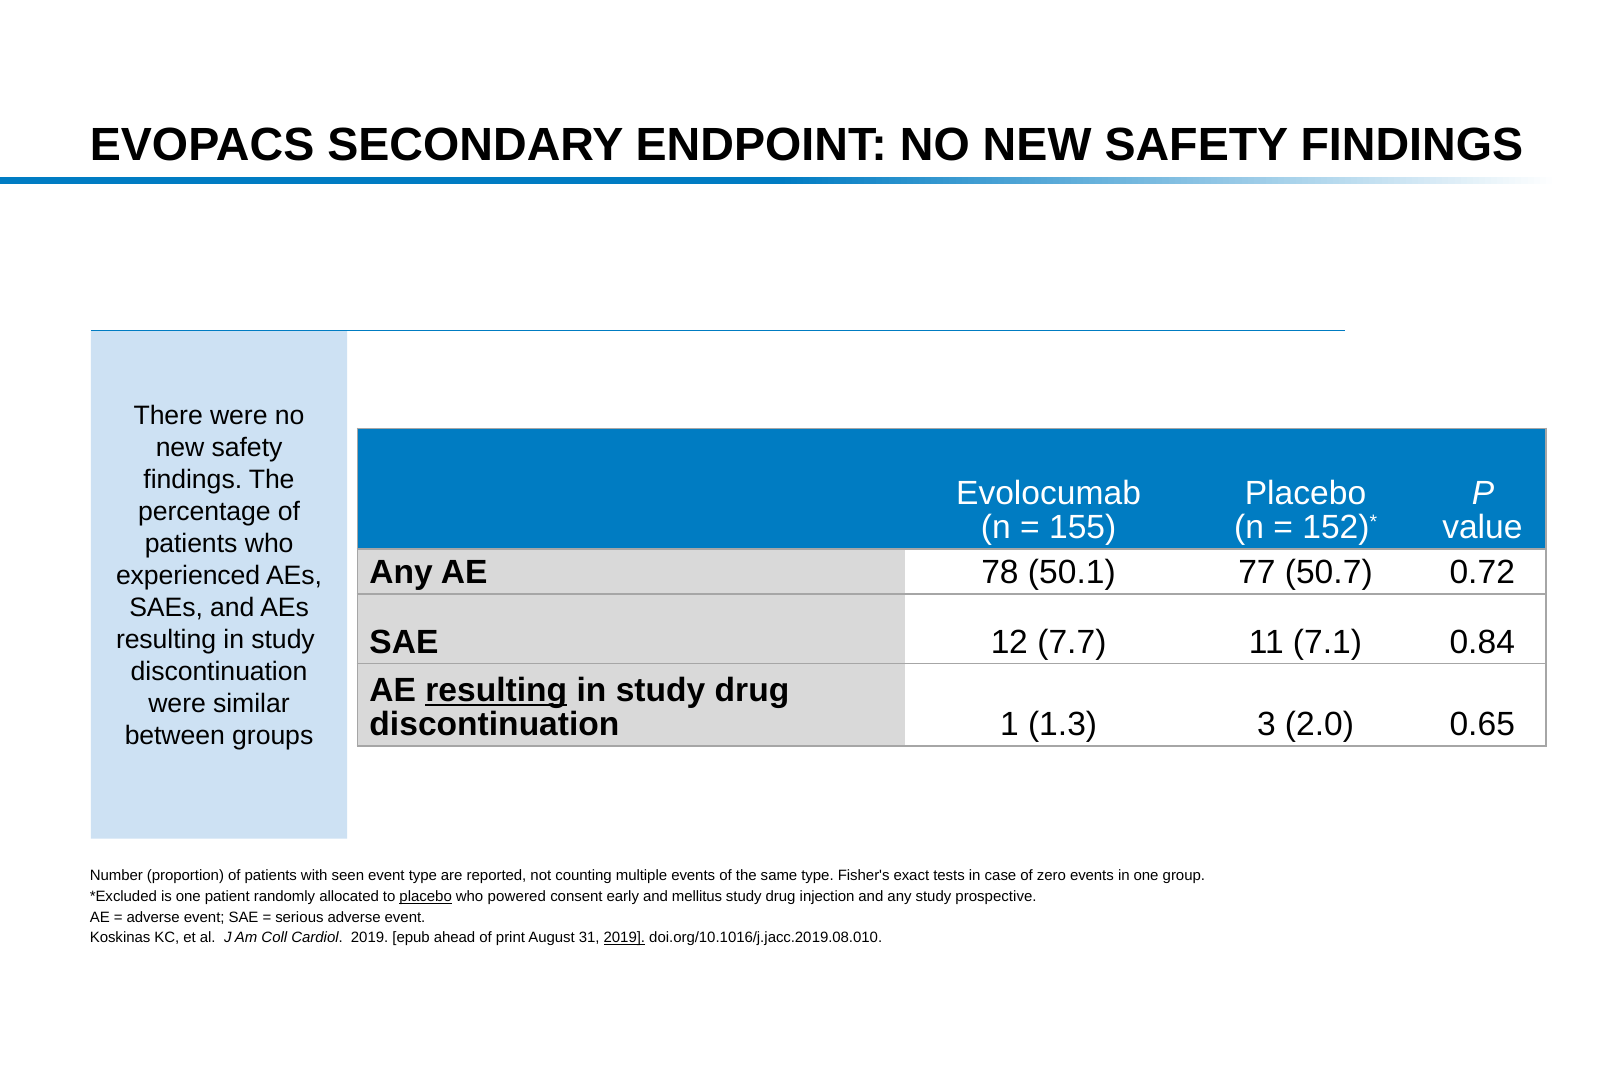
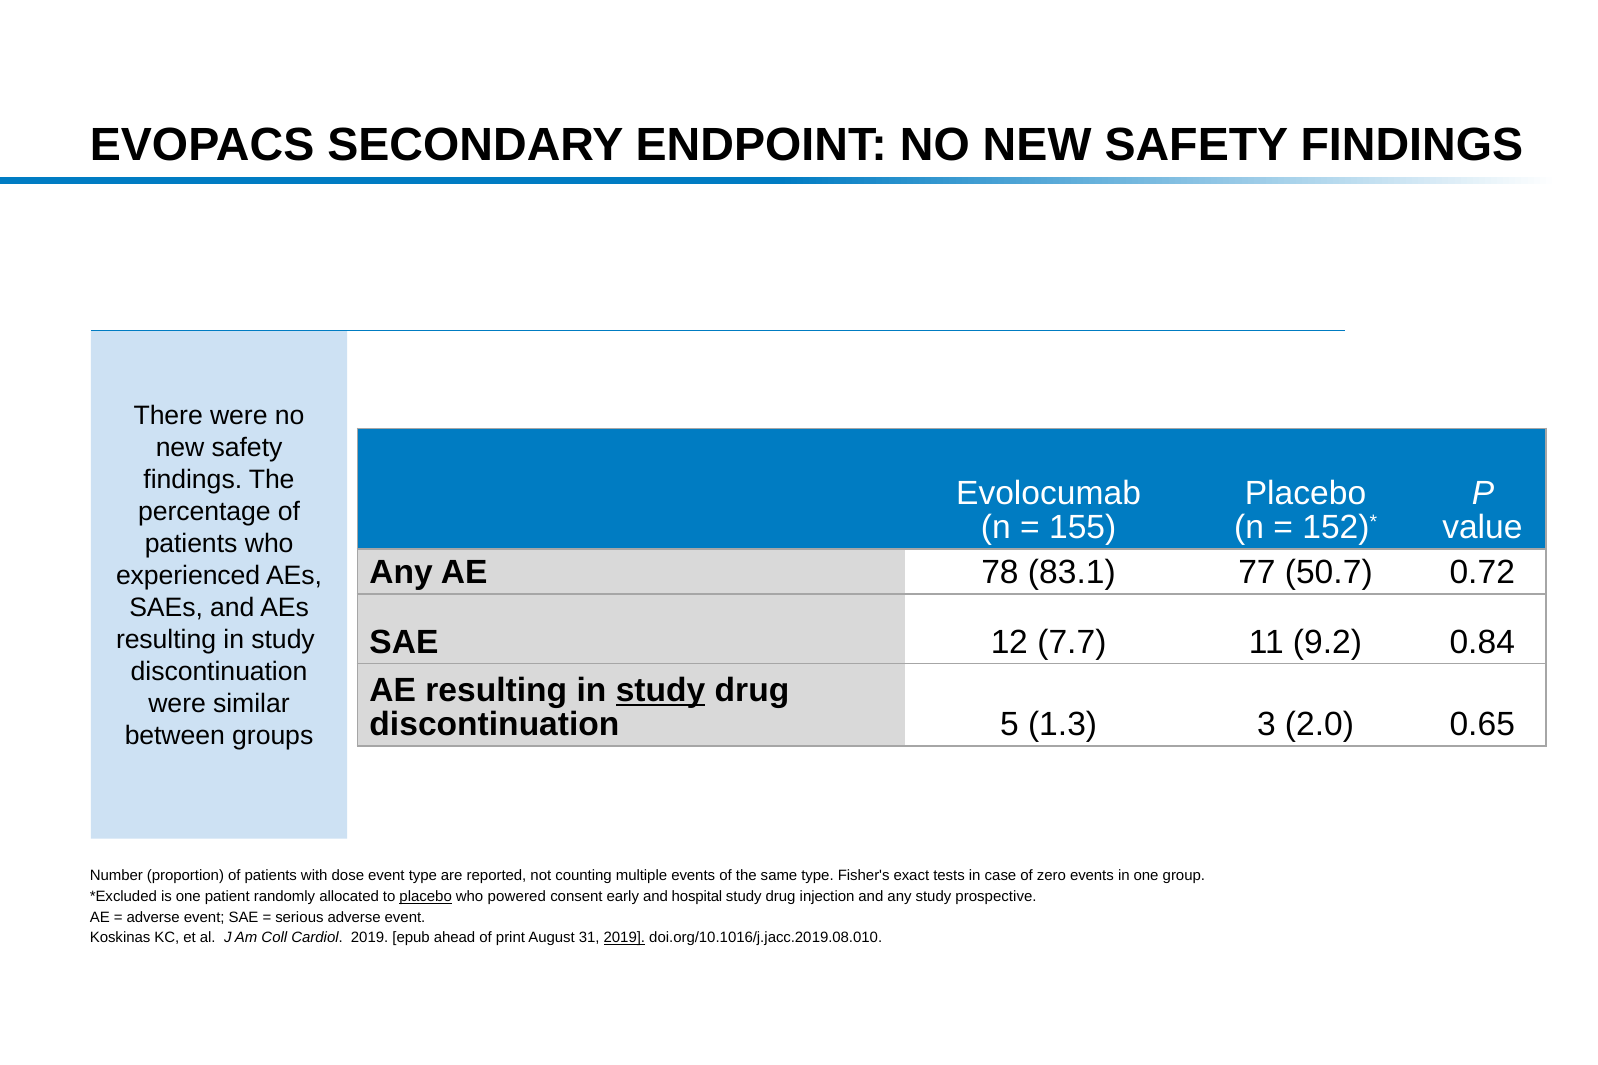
50.1: 50.1 -> 83.1 (1072, 573)
7.1: 7.1 -> 9.2 (1328, 642)
resulting underline: present -> none (496, 691)
study underline: none -> present (661, 691)
1: 1 -> 5 (1009, 725)
seen: seen -> dose (348, 876)
mellitus: mellitus -> hospital (697, 897)
